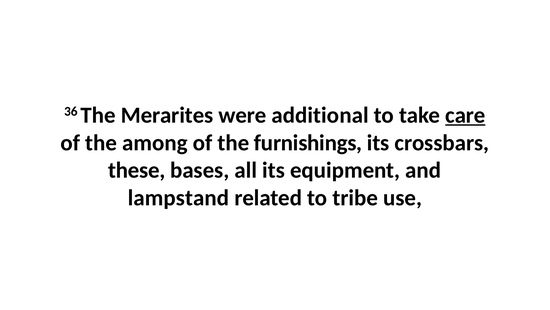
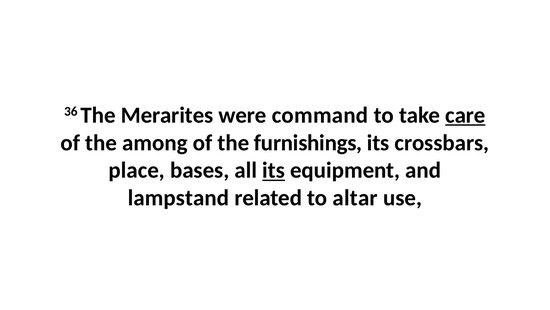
additional: additional -> command (320, 115)
these: these -> place (137, 170)
its underline: none -> present (274, 170)
tribe: tribe -> altar (355, 198)
